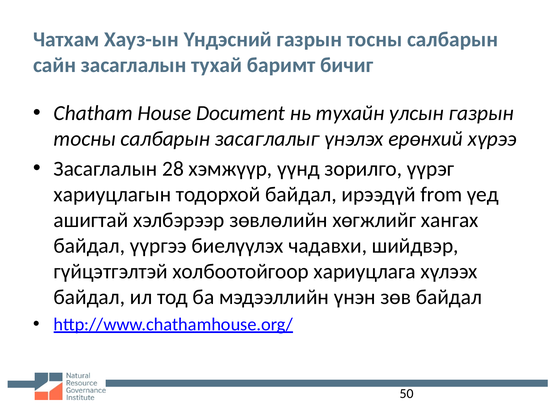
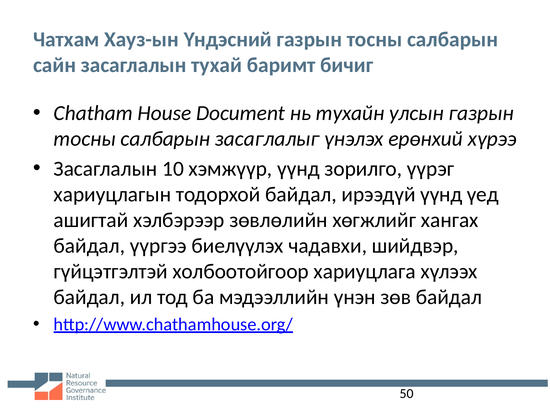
28: 28 -> 10 (173, 169)
ирээдүй from: from -> үүнд (441, 195)
